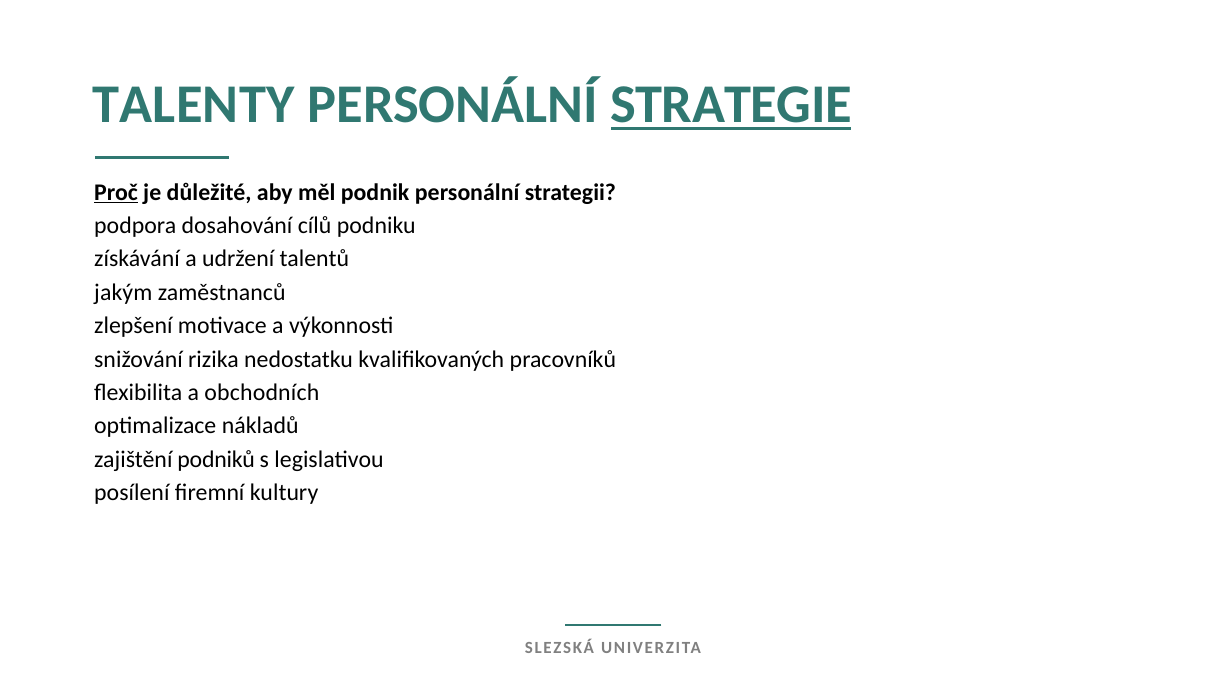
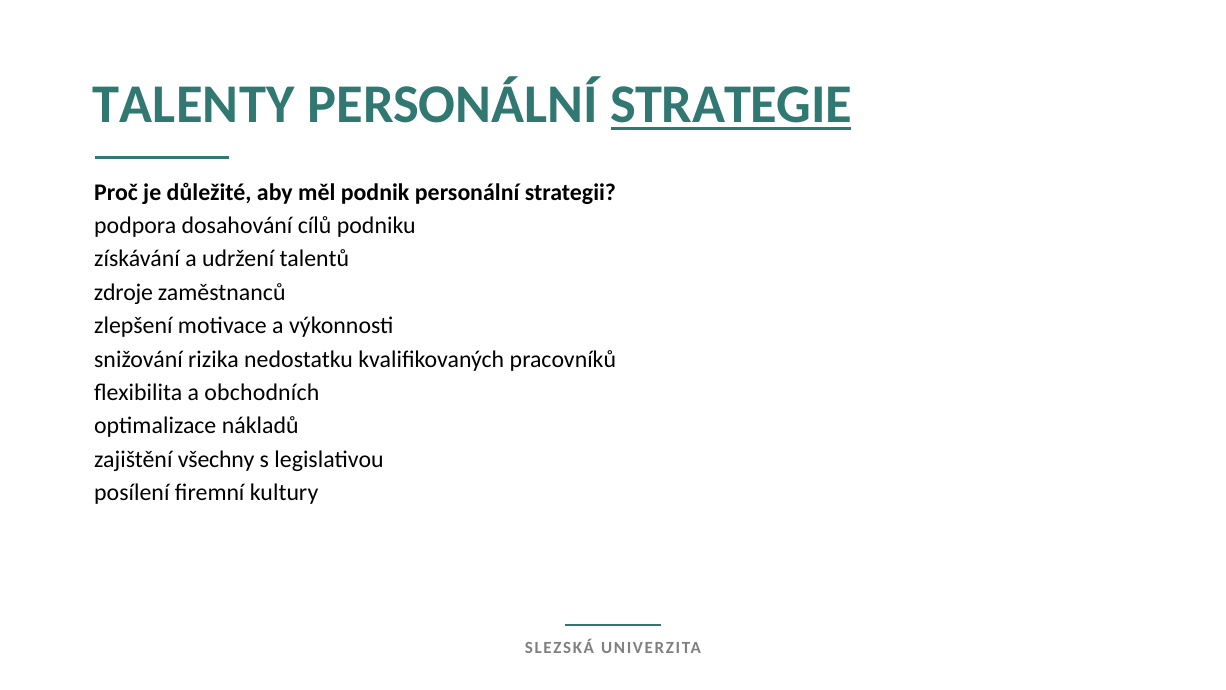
Proč underline: present -> none (116, 192)
jakým: jakým -> zdroje (123, 292)
podniků: podniků -> všechny (216, 459)
